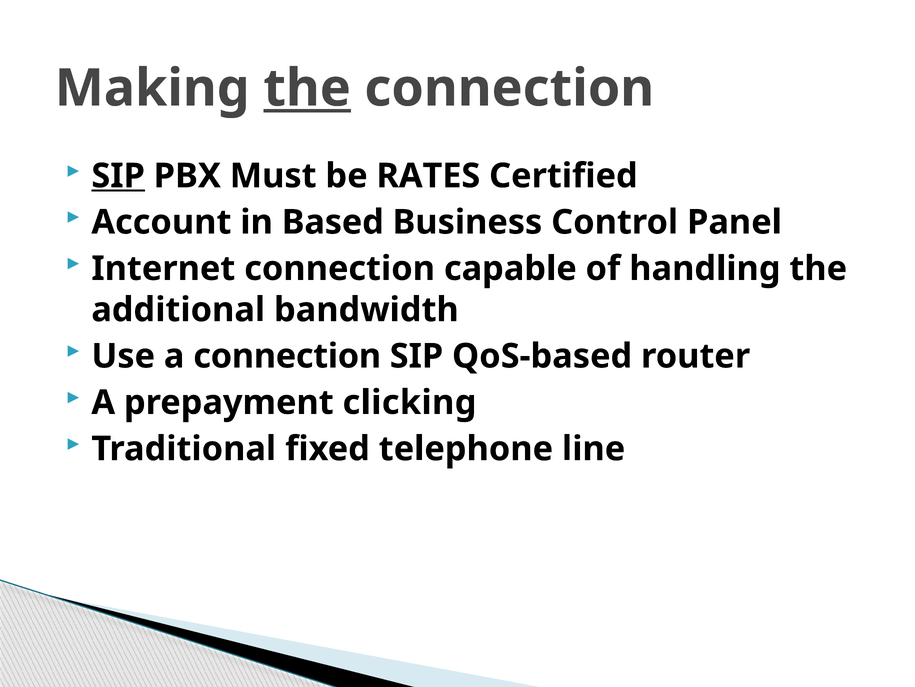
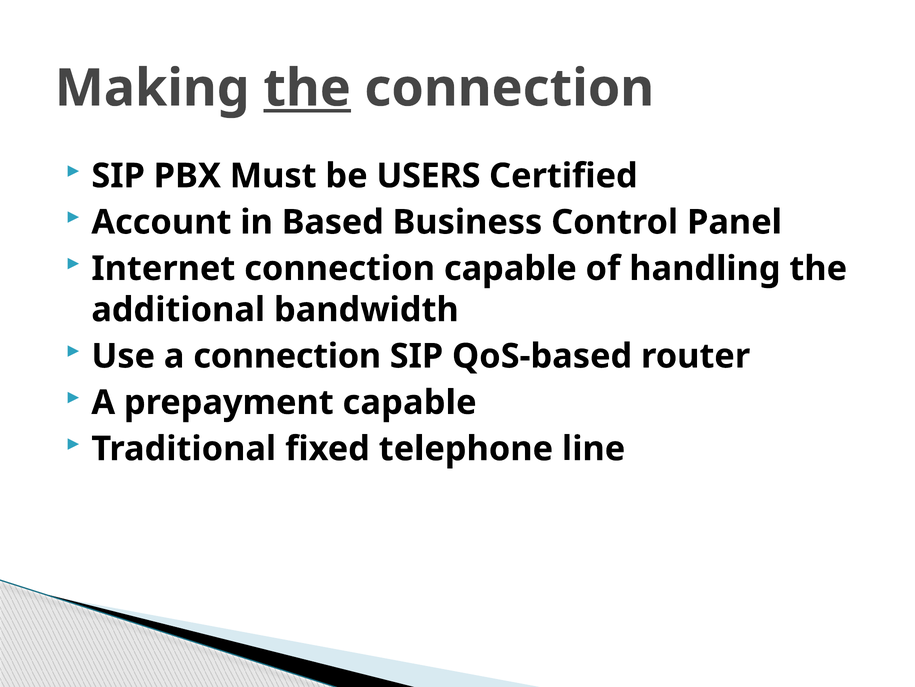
SIP underline: present -> none (118, 176)
RATES: RATES -> USERS (428, 176)
prepayment clicking: clicking -> capable (410, 402)
